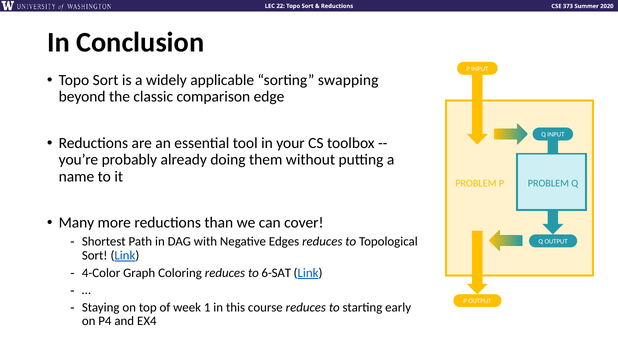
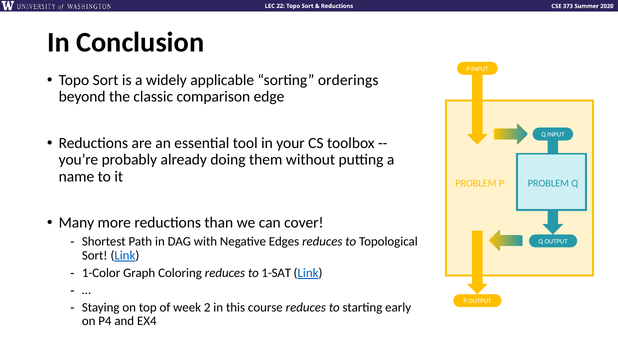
swapping: swapping -> orderings (348, 80)
4-Color: 4-Color -> 1-Color (101, 273)
6-SAT: 6-SAT -> 1-SAT (276, 273)
1: 1 -> 2 (207, 307)
